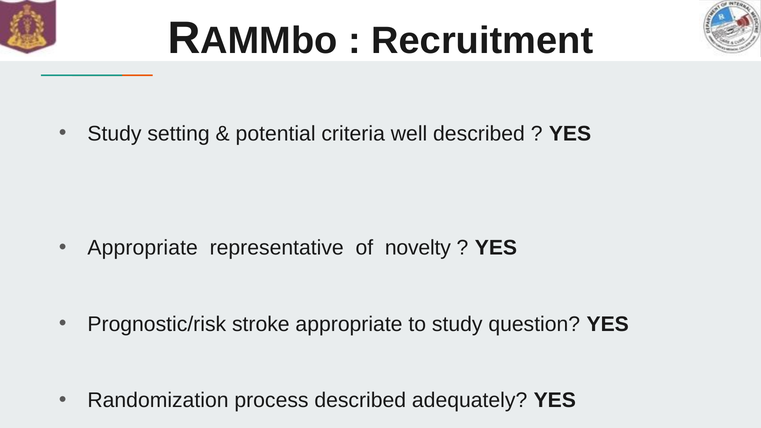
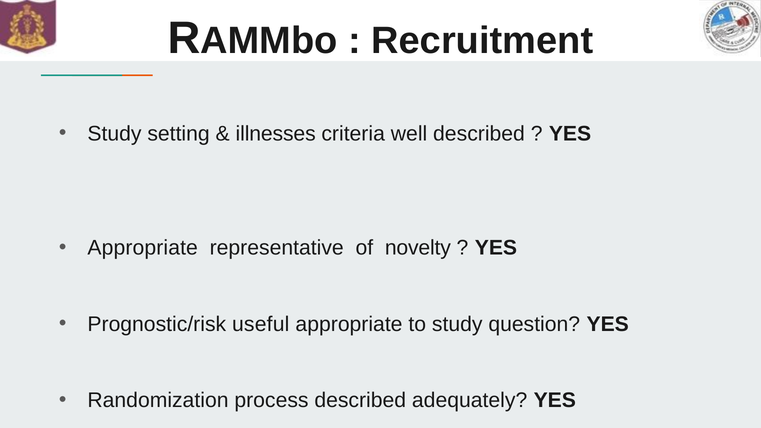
potential: potential -> illnesses (276, 134)
stroke: stroke -> useful (261, 324)
